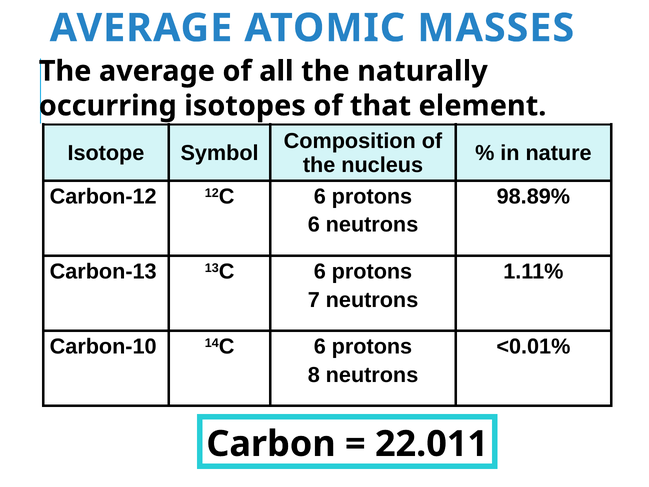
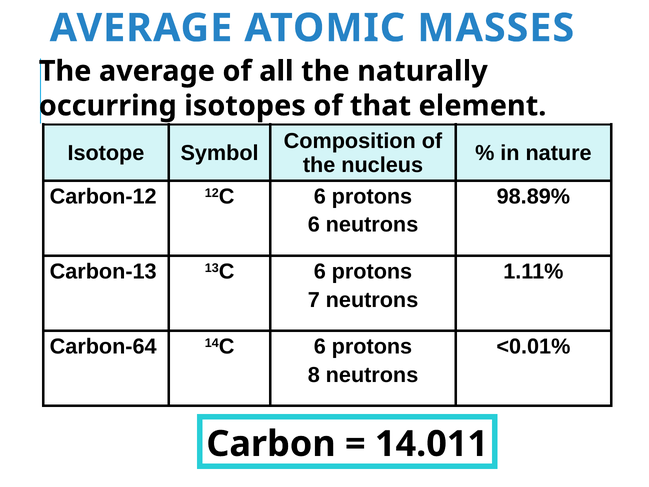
Carbon-10: Carbon-10 -> Carbon-64 (103, 346)
22.011: 22.011 -> 14.011 (432, 444)
